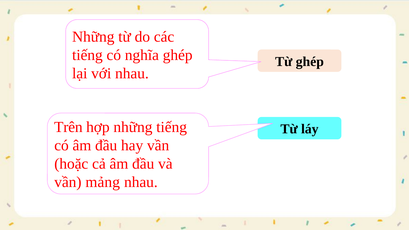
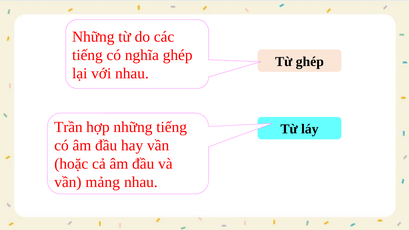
Trên: Trên -> Trần (68, 127)
